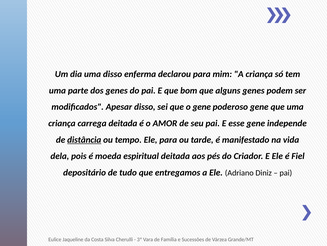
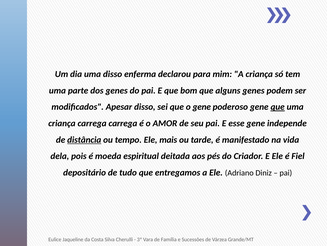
que underline: none -> present (278, 107)
carrega deitada: deitada -> carrega (123, 123)
Ele para: para -> mais (168, 139)
